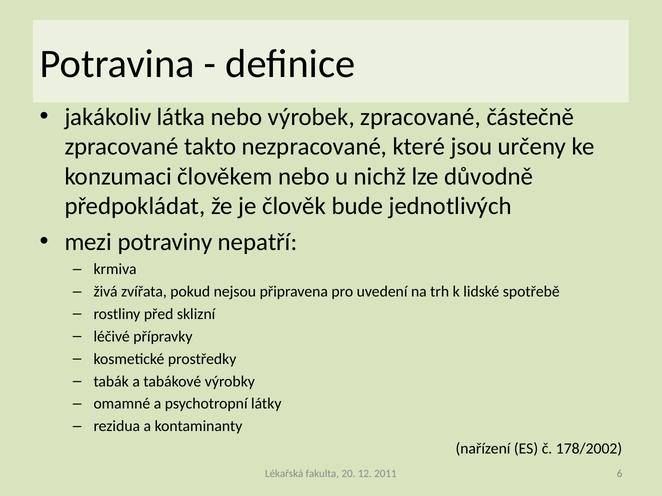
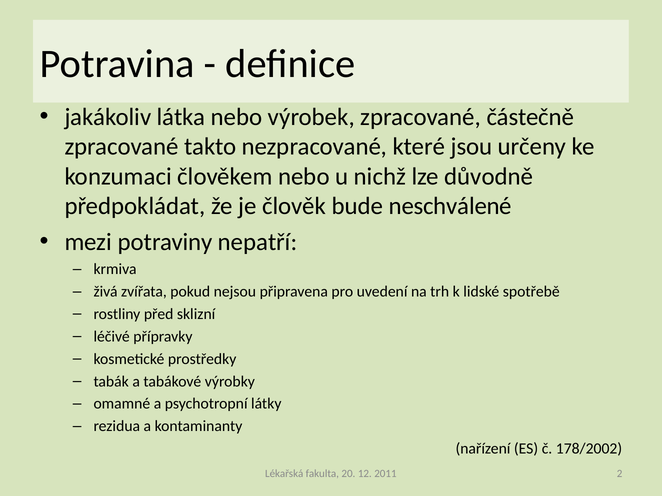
jednotlivých: jednotlivých -> neschválené (450, 207)
6: 6 -> 2 (620, 474)
